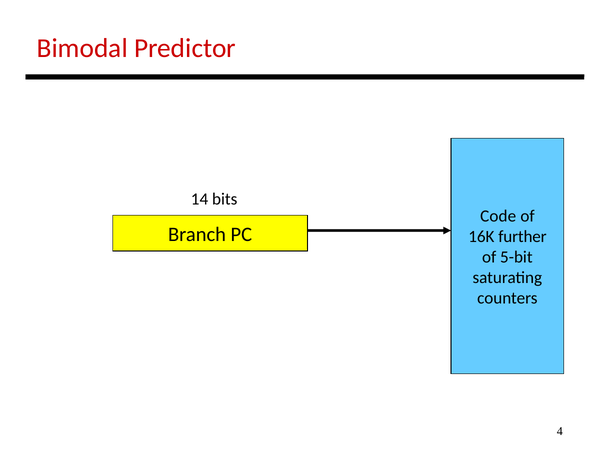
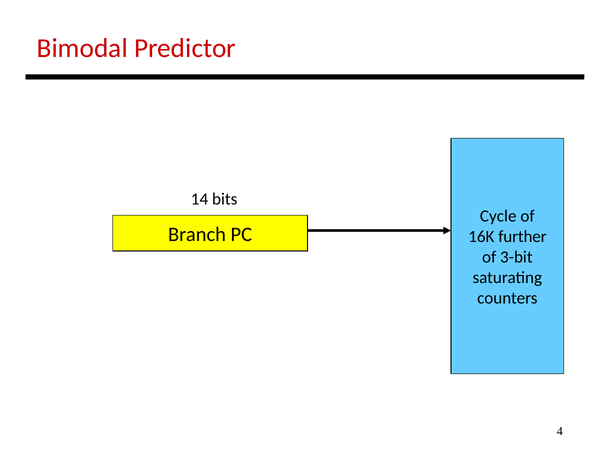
Code: Code -> Cycle (498, 216)
5-bit: 5-bit -> 3-bit (516, 257)
